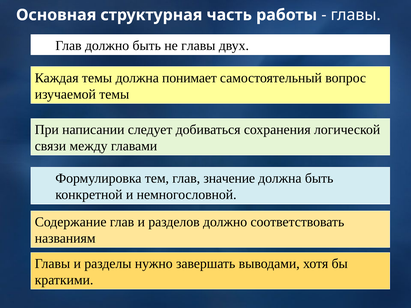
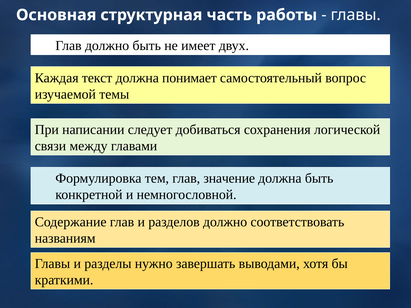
не главы: главы -> имеет (198, 46)
Каждая темы: темы -> текст (97, 78)
